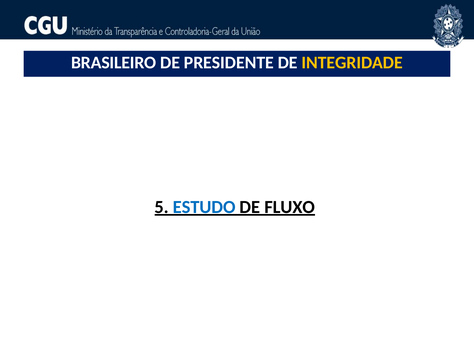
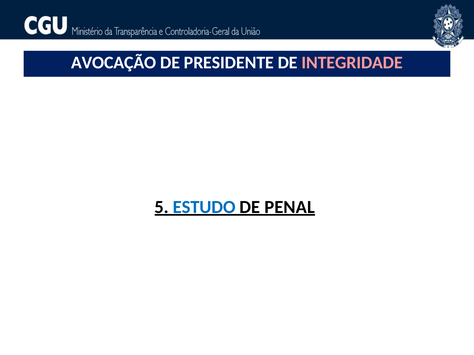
BRASILEIRO: BRASILEIRO -> AVOCAÇÃO (114, 63)
INTEGRIDADE colour: yellow -> pink (352, 63)
FLUXO: FLUXO -> PENAL (290, 207)
